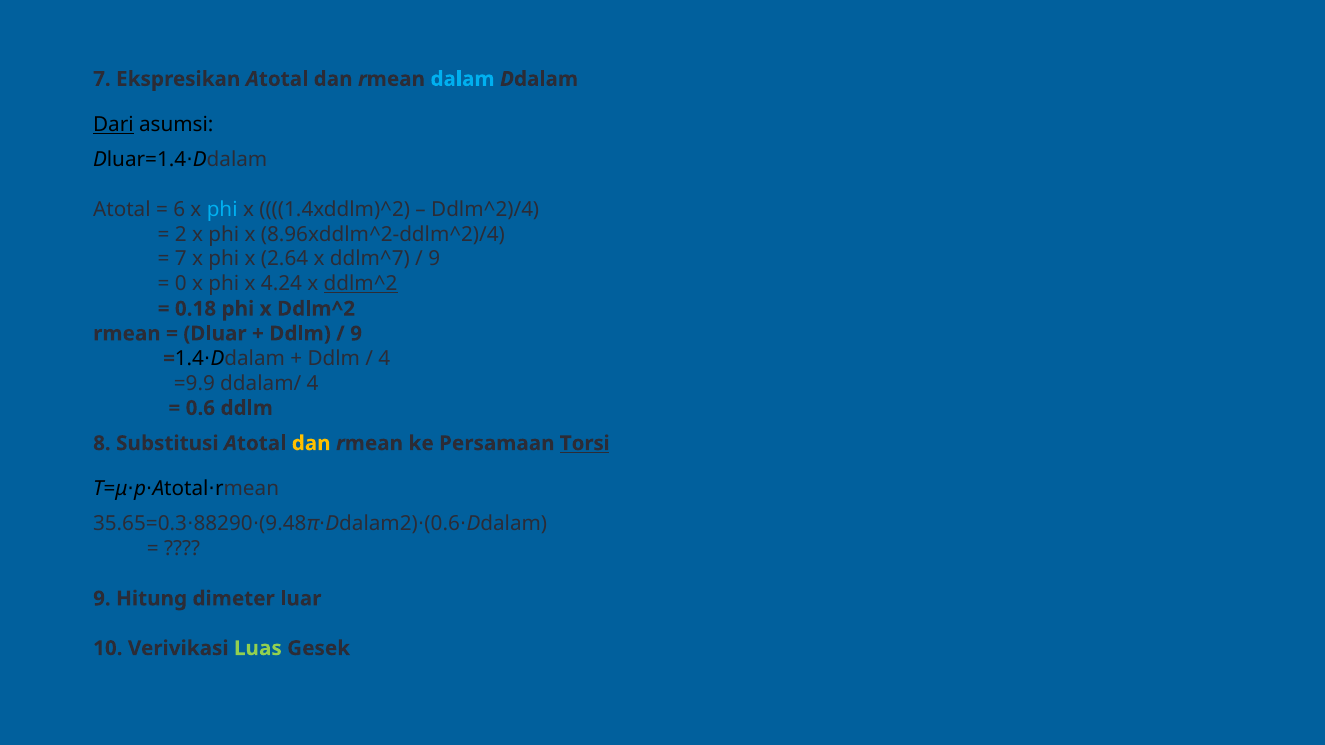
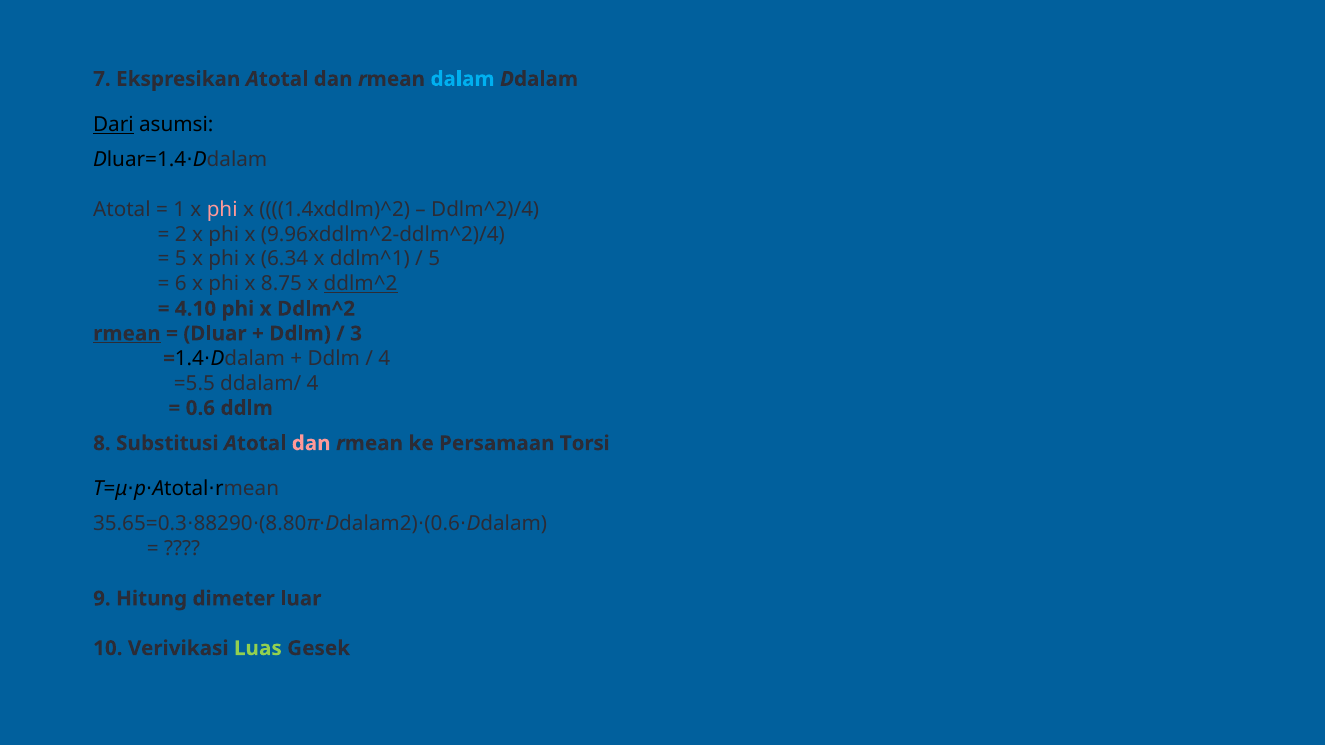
6: 6 -> 1 (179, 210)
phi colour: light blue -> pink (222, 210)
8.96xddlm^2-ddlm^2)/4: 8.96xddlm^2-ddlm^2)/4 -> 9.96xddlm^2-ddlm^2)/4 (383, 234)
7: 7 -> 5 (181, 259)
2.64: 2.64 -> 6.34 (285, 259)
ddlm^7: ddlm^7 -> ddlm^1 (370, 259)
9: 9 -> 5 (434, 259)
0: 0 -> 6 (181, 284)
4.24: 4.24 -> 8.75 (281, 284)
0.18: 0.18 -> 4.10 (196, 309)
rmean underline: none -> present (127, 334)
9: 9 -> 3 (356, 334)
=9.9: =9.9 -> =5.5 (194, 383)
dan colour: yellow -> pink (311, 444)
Torsi underline: present -> none (585, 444)
9.48: 9.48 -> 8.80 (283, 524)
